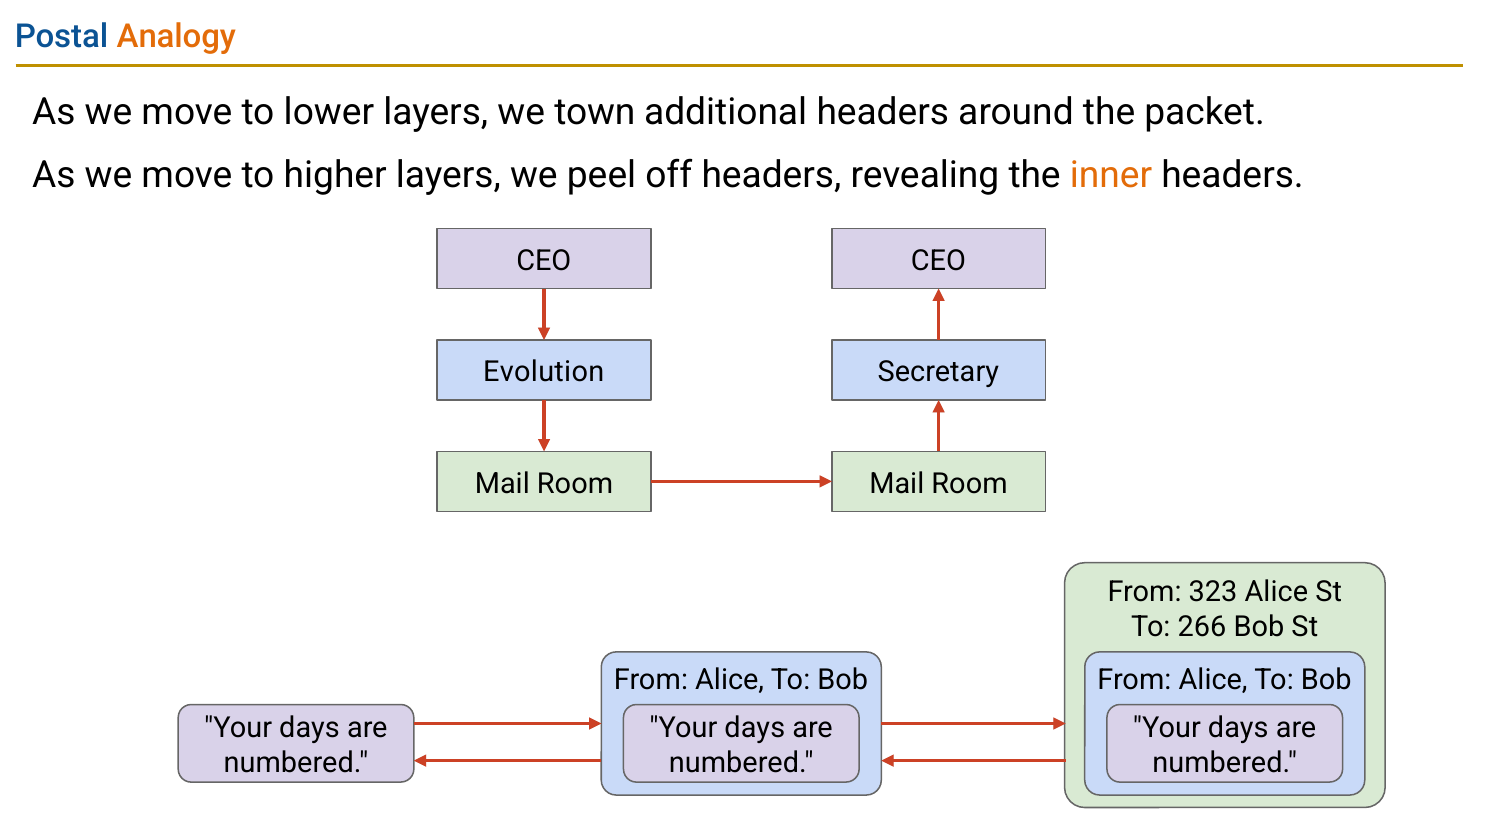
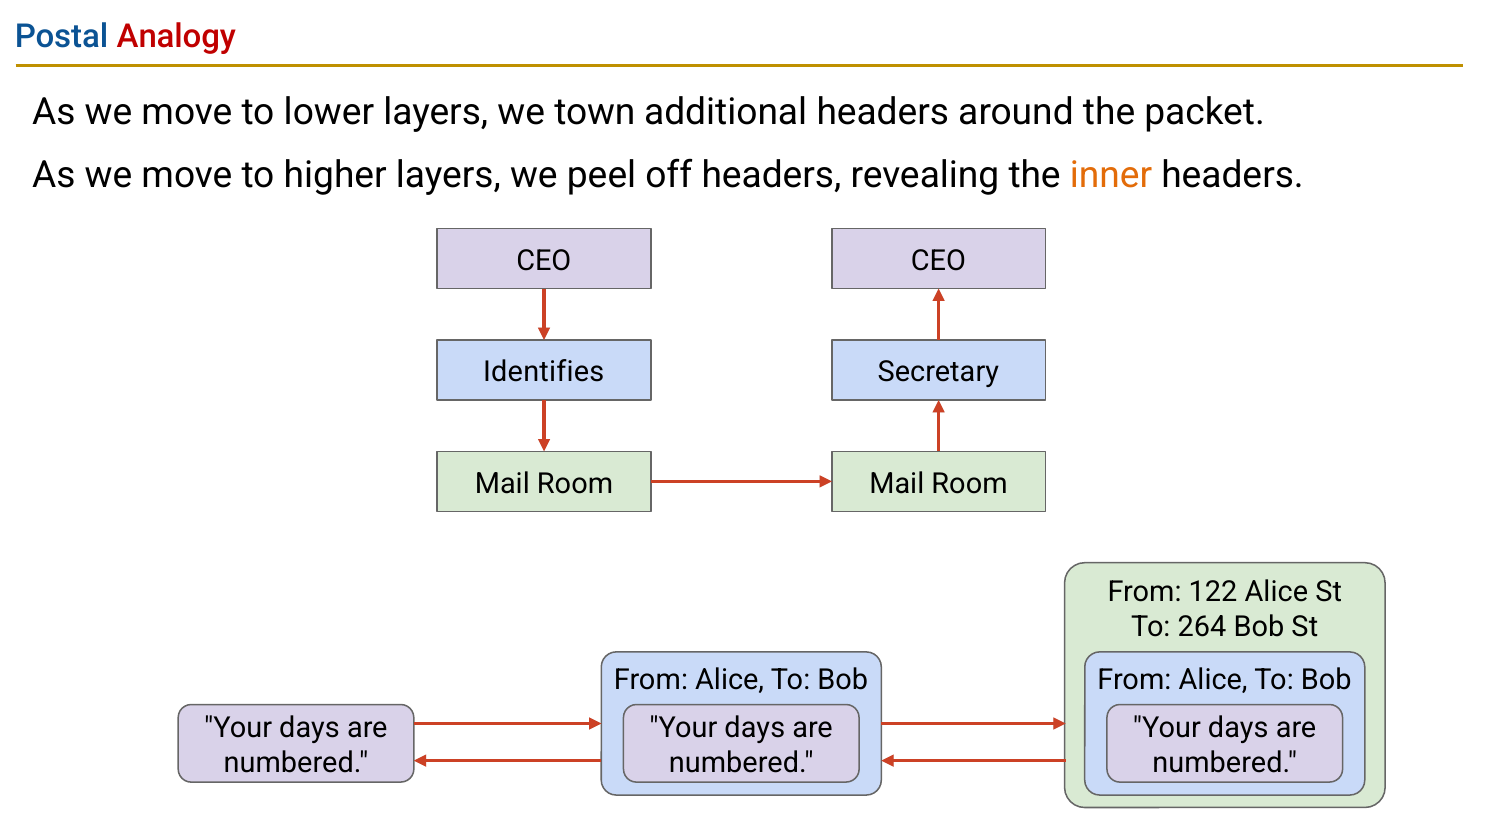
Analogy colour: orange -> red (176, 37)
Evolution: Evolution -> Identifies (544, 372)
323: 323 -> 122 (1213, 592)
266: 266 -> 264 (1202, 627)
